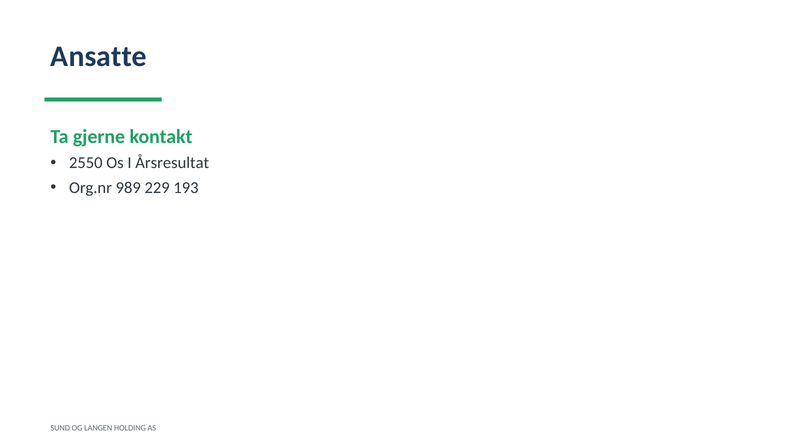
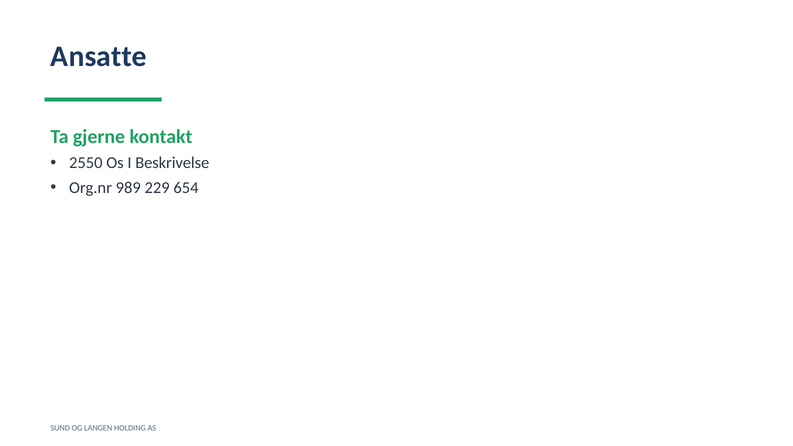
Årsresultat: Årsresultat -> Beskrivelse (172, 163)
193: 193 -> 654 (186, 188)
